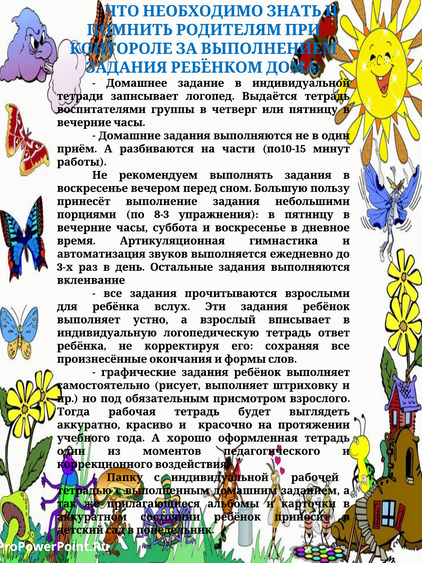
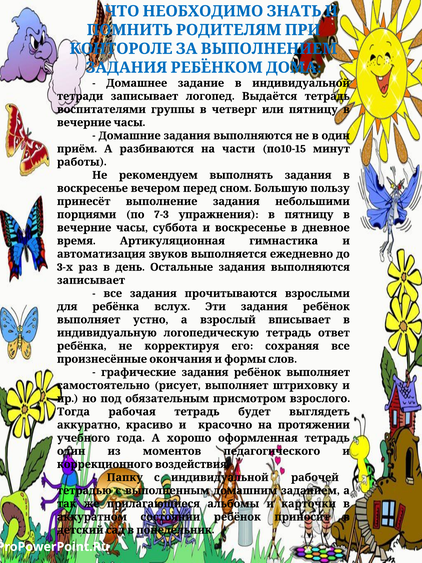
8-3: 8-3 -> 7-3 (162, 214)
вклеивание: вклеивание -> записывает (91, 280)
